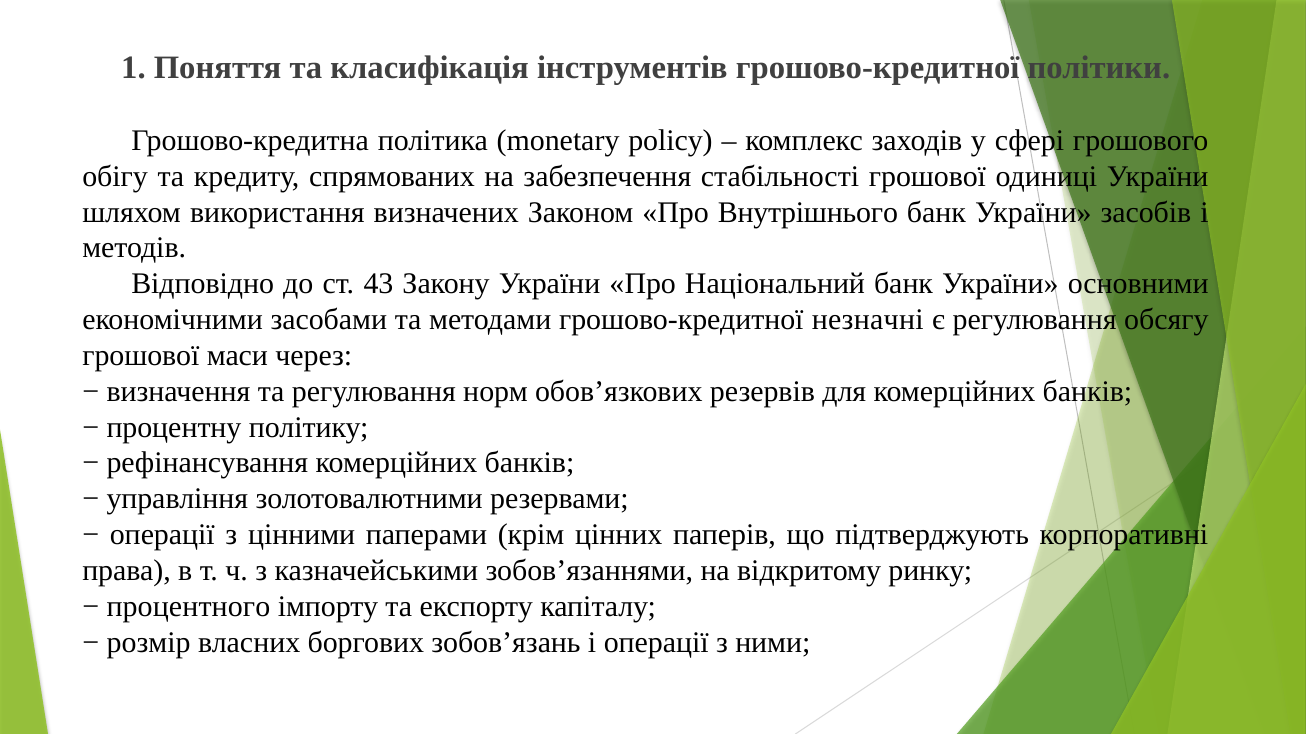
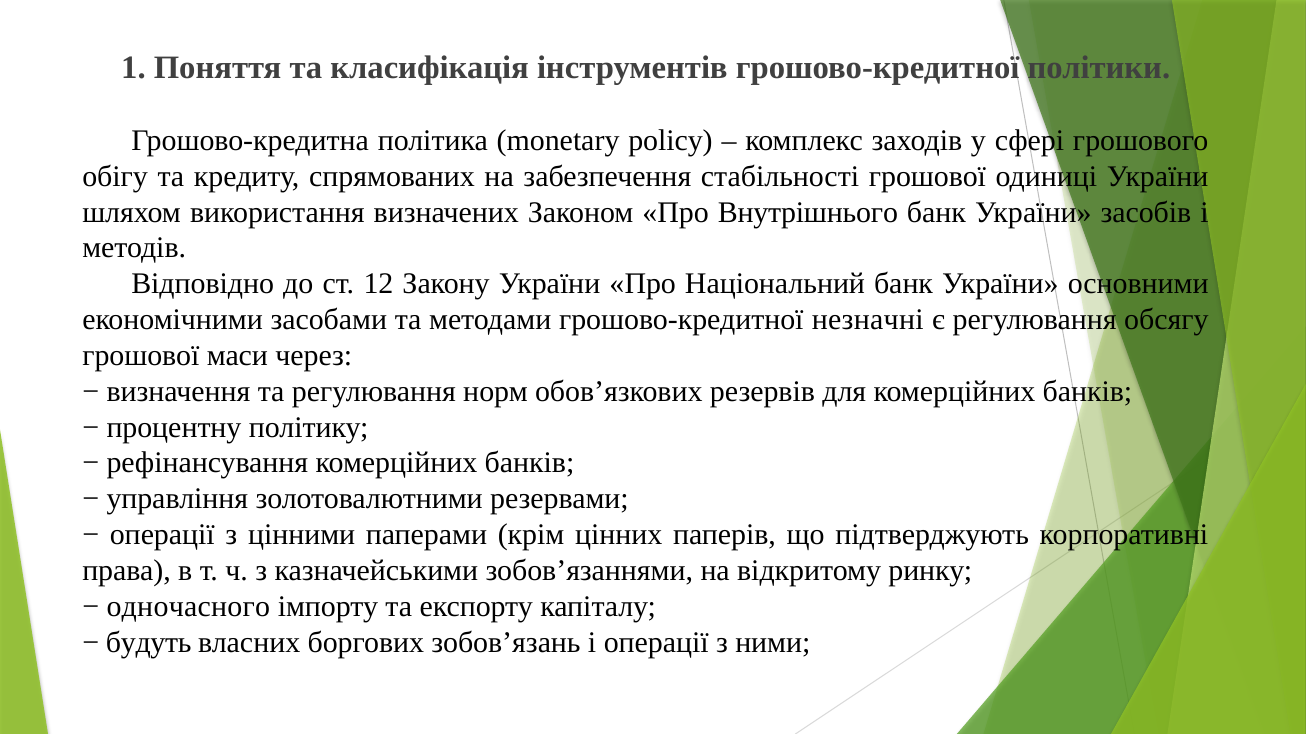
43: 43 -> 12 (378, 284)
процентного: процентного -> одночасного (188, 607)
розмір: розмір -> будуть (149, 643)
